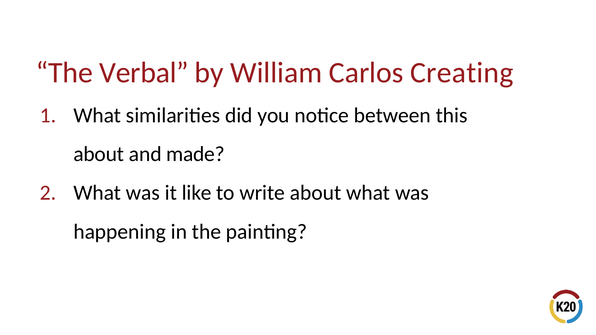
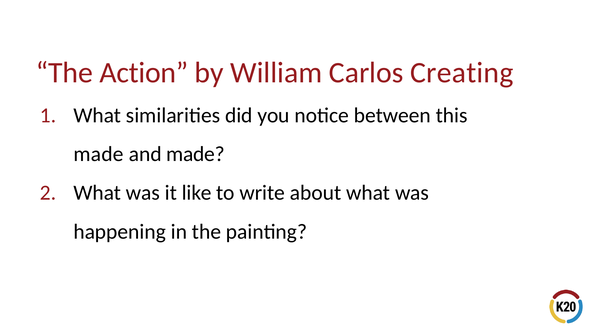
Verbal: Verbal -> Action (144, 73)
about: about -> made (99, 154)
